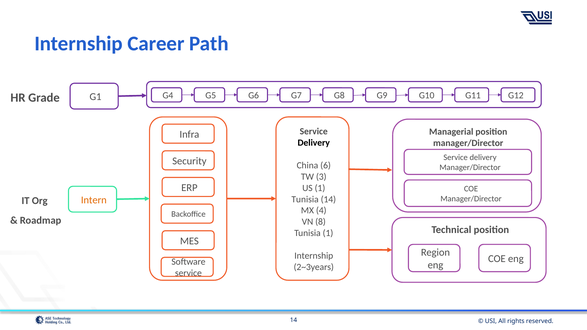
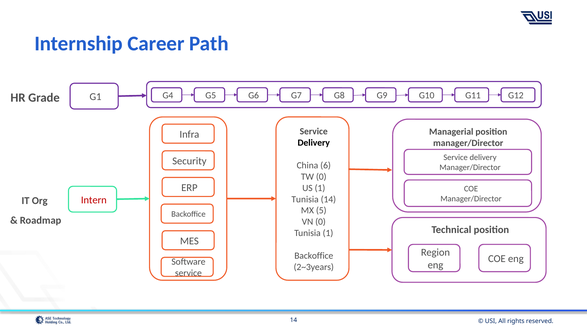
TW 3: 3 -> 0 (321, 177)
Intern colour: orange -> red (94, 200)
4: 4 -> 5 (321, 211)
VN 8: 8 -> 0 (321, 222)
Internship: Internship -> Backoffice (314, 256)
